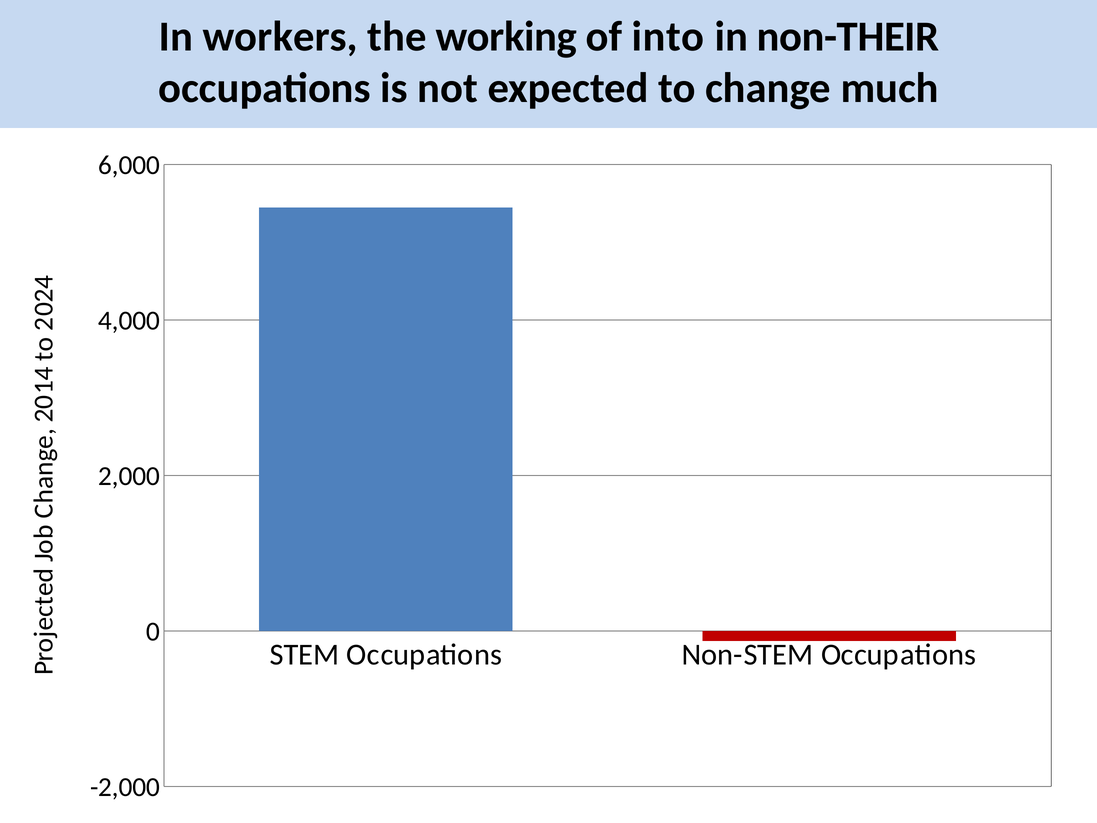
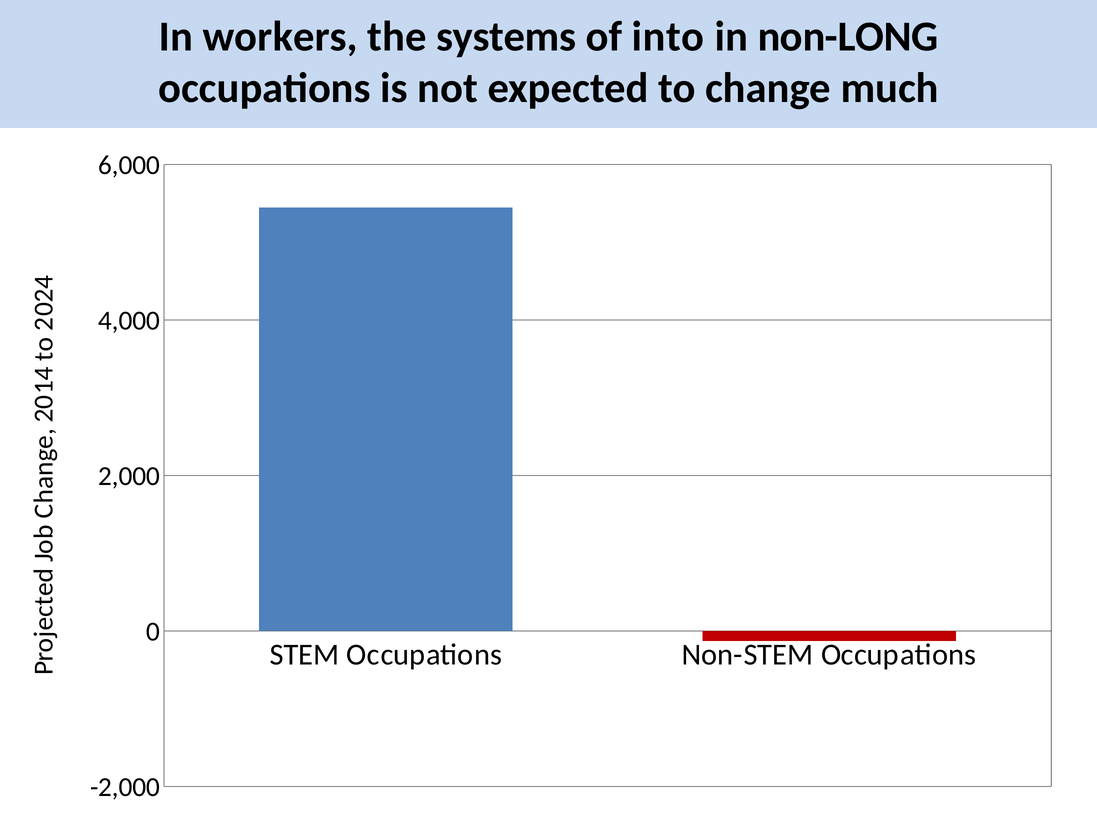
working: working -> systems (506, 37)
non-THEIR: non-THEIR -> non-LONG (848, 37)
